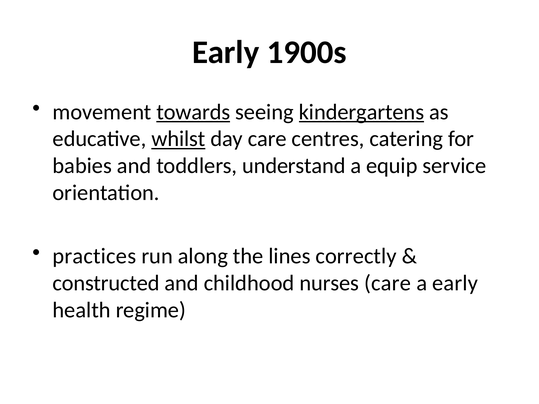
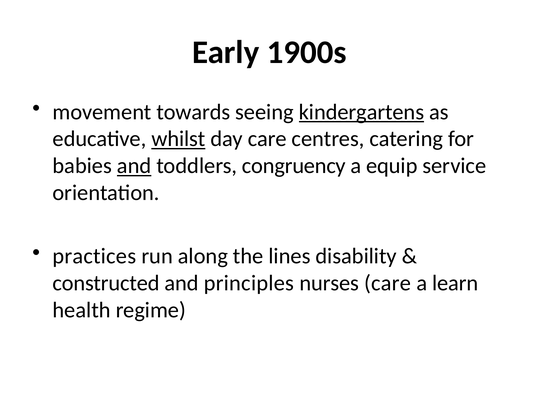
towards underline: present -> none (193, 112)
and underline: none -> present (134, 166)
understand: understand -> congruency (294, 166)
correctly: correctly -> disability (356, 256)
childhood: childhood -> principles (249, 283)
a early: early -> learn (455, 283)
